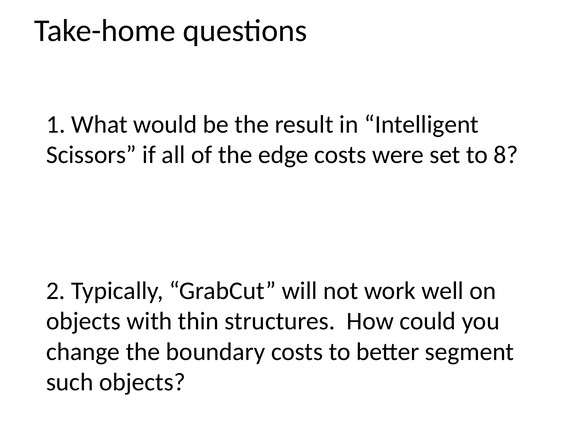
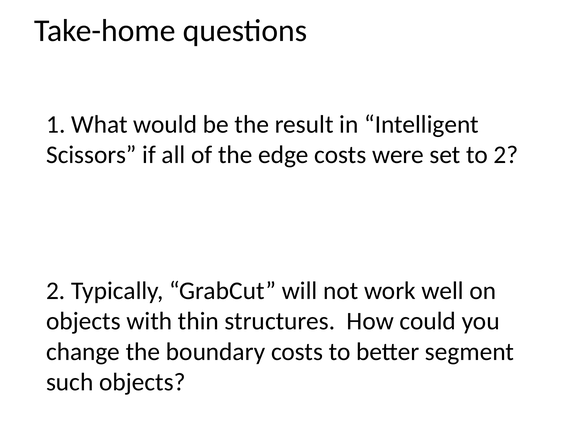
to 8: 8 -> 2 (506, 155)
